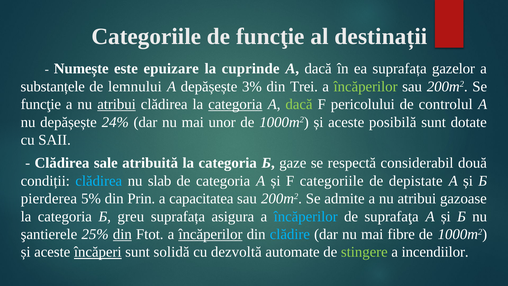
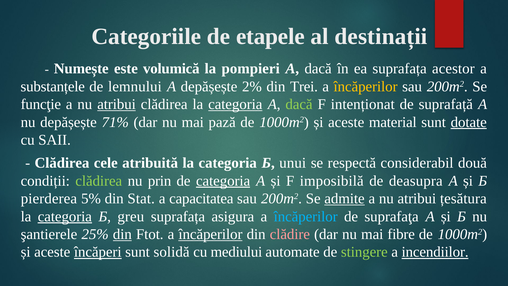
de funcţie: funcţie -> etapele (270, 36)
epuizare: epuizare -> volumică (171, 69)
cuprinde: cuprinde -> pompieri (251, 69)
gazelor: gazelor -> acestor (453, 69)
3%: 3% -> 2% (252, 86)
încăperilor colour: light green -> yellow (366, 86)
pericolului: pericolului -> intenționat (363, 104)
controlul: controlul -> suprafață (446, 104)
24%: 24% -> 71% (115, 122)
unor: unor -> pază (222, 122)
posibilă: posibilă -> material (393, 122)
dotate underline: none -> present (469, 122)
sale: sale -> cele (106, 163)
gaze: gaze -> unui (293, 163)
clădirea colour: light blue -> light green (99, 181)
slab: slab -> prin (160, 181)
categoria underline: none -> present (223, 181)
F categoriile: categoriile -> imposibilă (332, 181)
depistate: depistate -> deasupra (416, 181)
Prin: Prin -> Stat (141, 198)
admite underline: none -> present (345, 198)
gazoase: gazoase -> țesătura (463, 198)
categoria underline: none -> present (65, 216)
clădire colour: light blue -> pink (290, 234)
dezvoltă: dezvoltă -> mediului (236, 252)
incendiilor underline: none -> present (435, 252)
